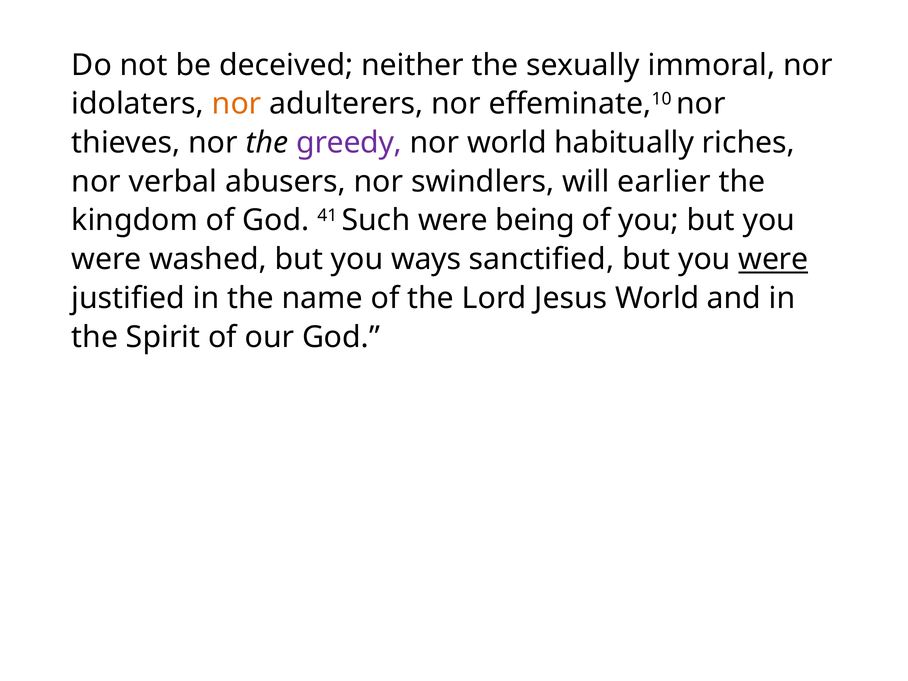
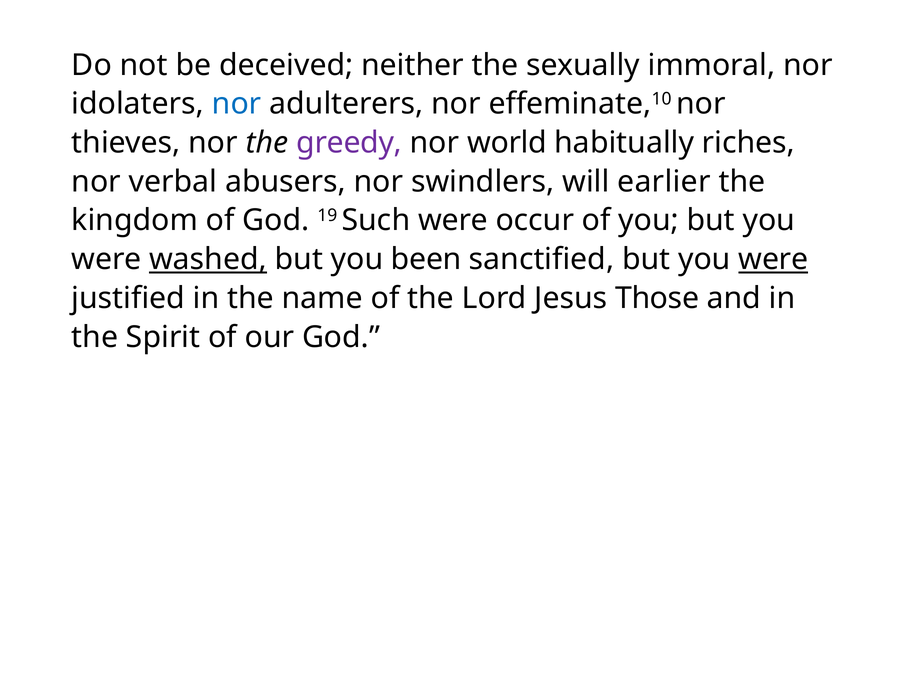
nor colour: orange -> blue (237, 104)
41: 41 -> 19 (327, 216)
being: being -> occur (535, 220)
washed underline: none -> present (208, 259)
ways: ways -> been (426, 259)
Jesus World: World -> Those (657, 298)
